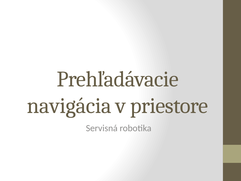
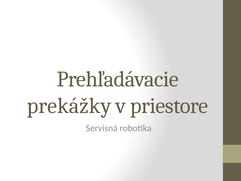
navigácia: navigácia -> prekážky (69, 106)
